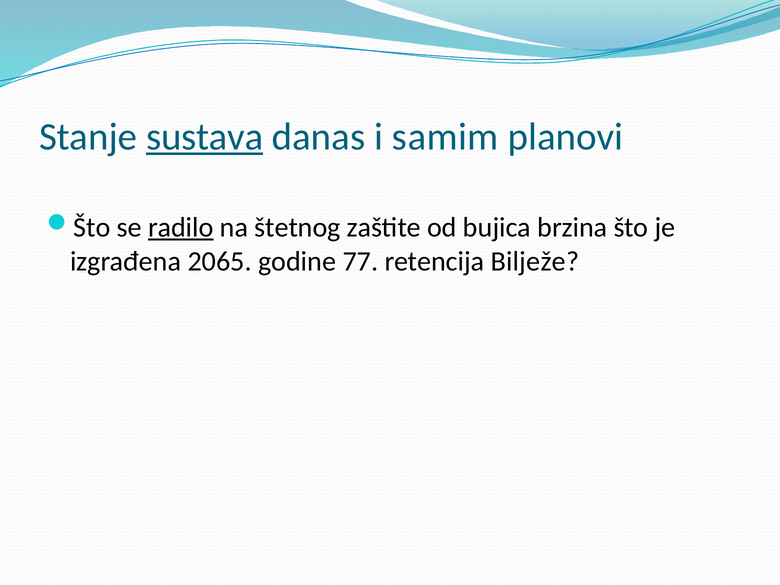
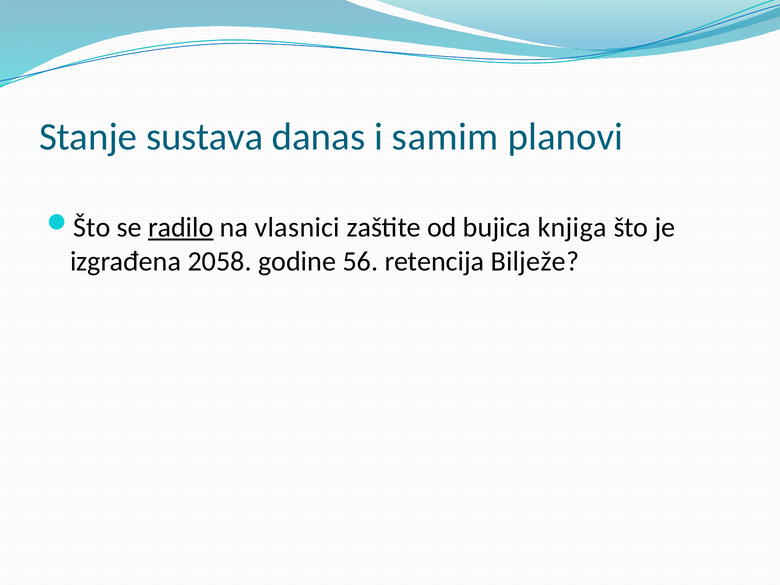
sustava underline: present -> none (205, 137)
štetnog: štetnog -> vlasnici (297, 227)
brzina: brzina -> knjiga (572, 227)
2065: 2065 -> 2058 (220, 261)
77: 77 -> 56 (360, 261)
